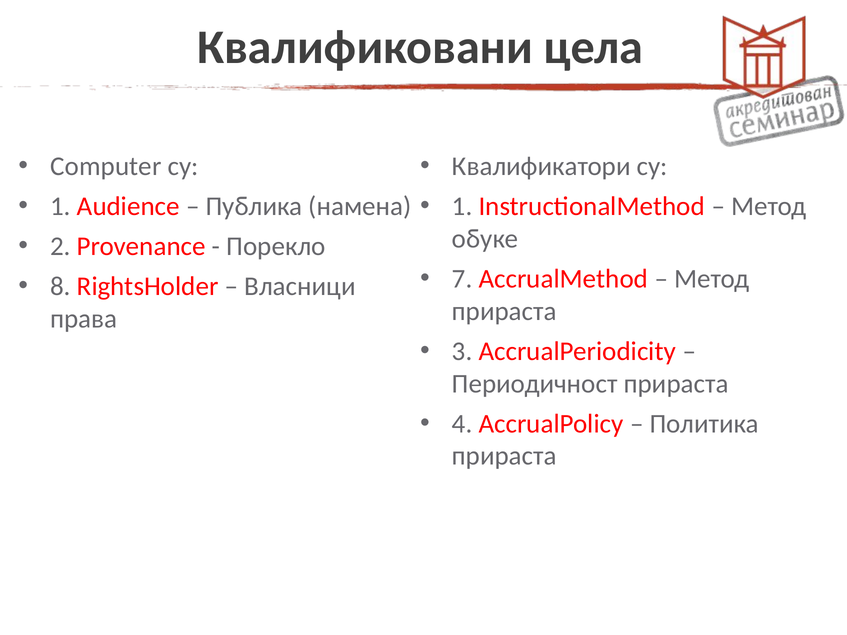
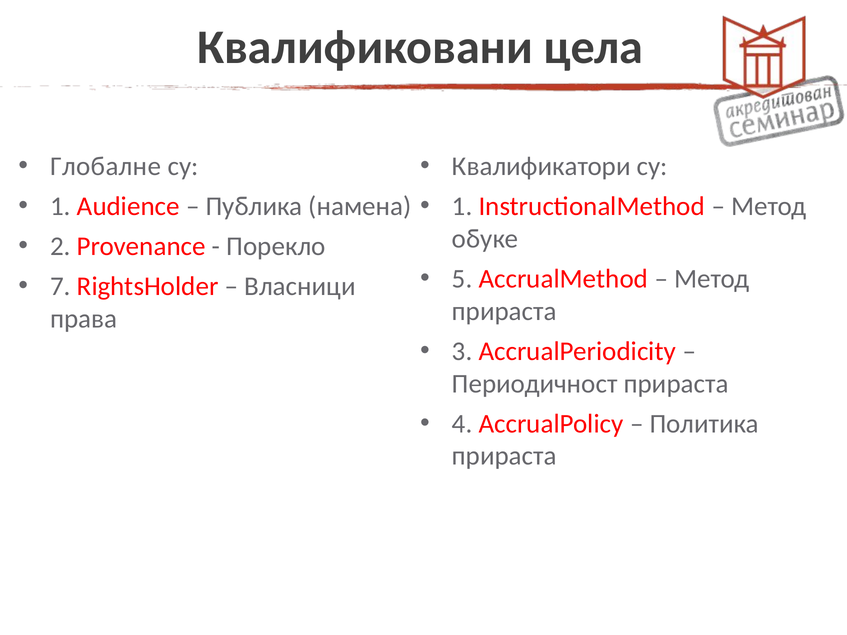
Computer: Computer -> Глобалне (106, 167)
7: 7 -> 5 (462, 279)
8: 8 -> 7 (60, 286)
